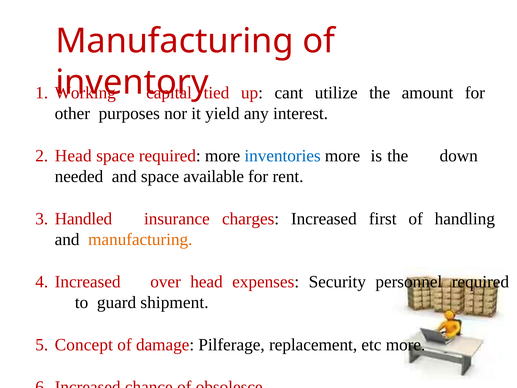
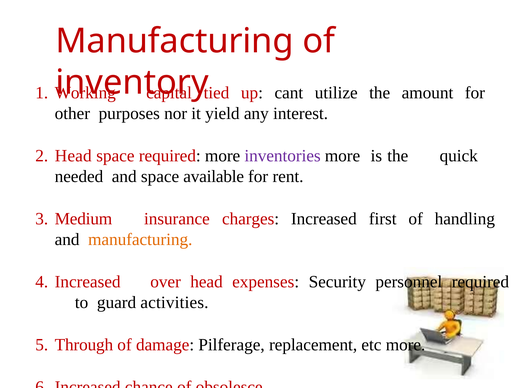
inventories colour: blue -> purple (283, 156)
down: down -> quick (459, 156)
Handled: Handled -> Medium (83, 219)
shipment: shipment -> activities (174, 302)
Concept: Concept -> Through (84, 345)
